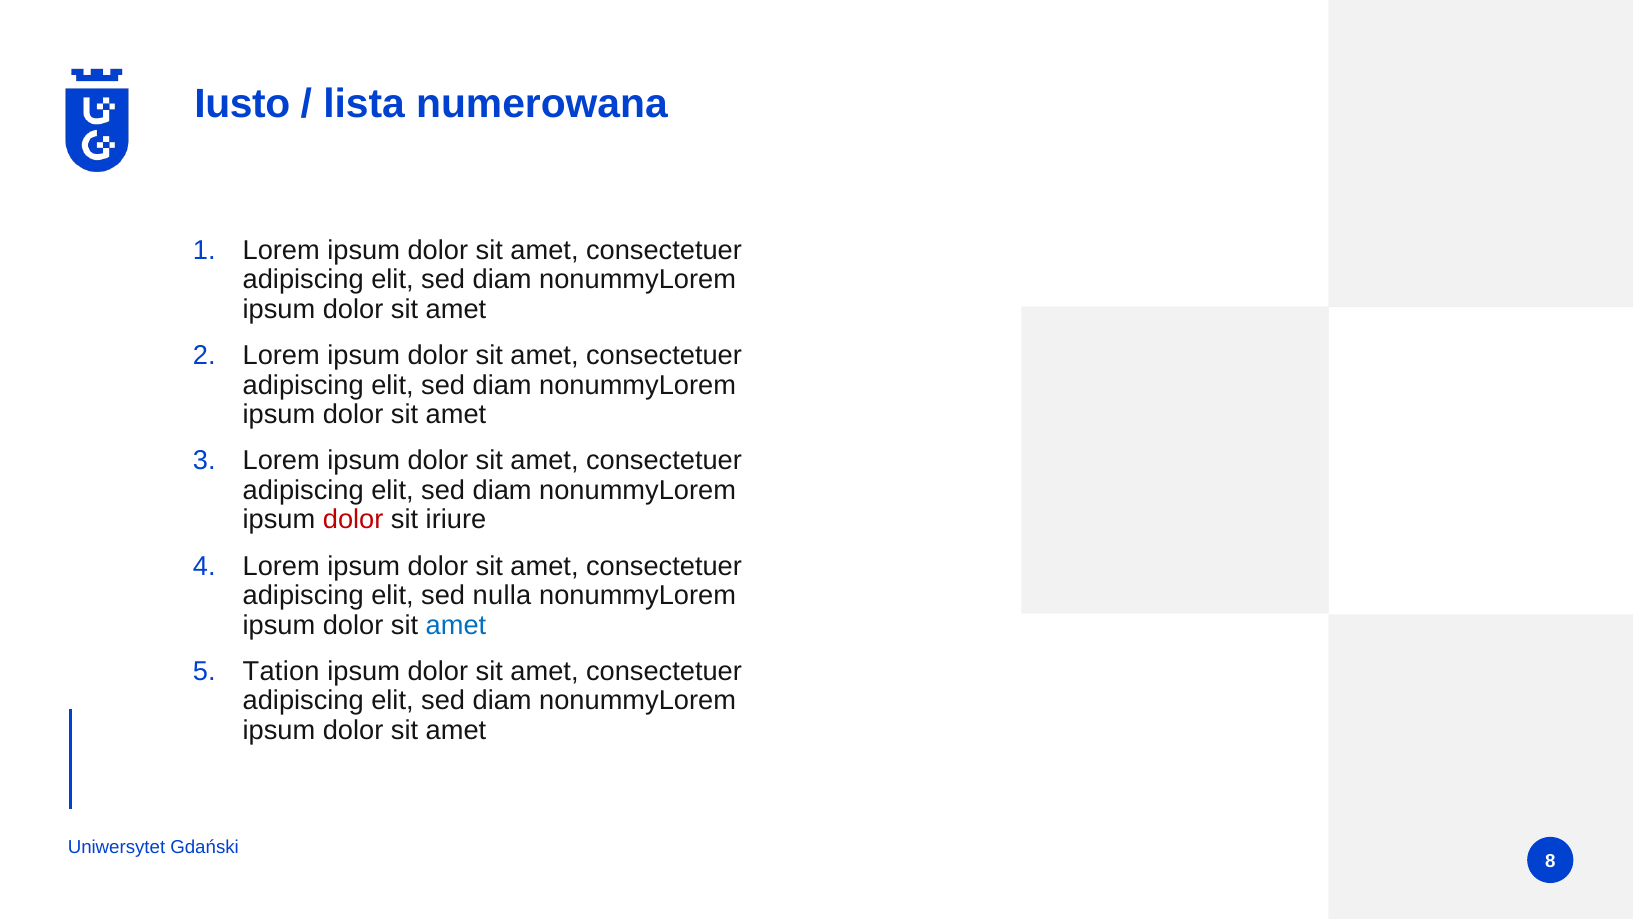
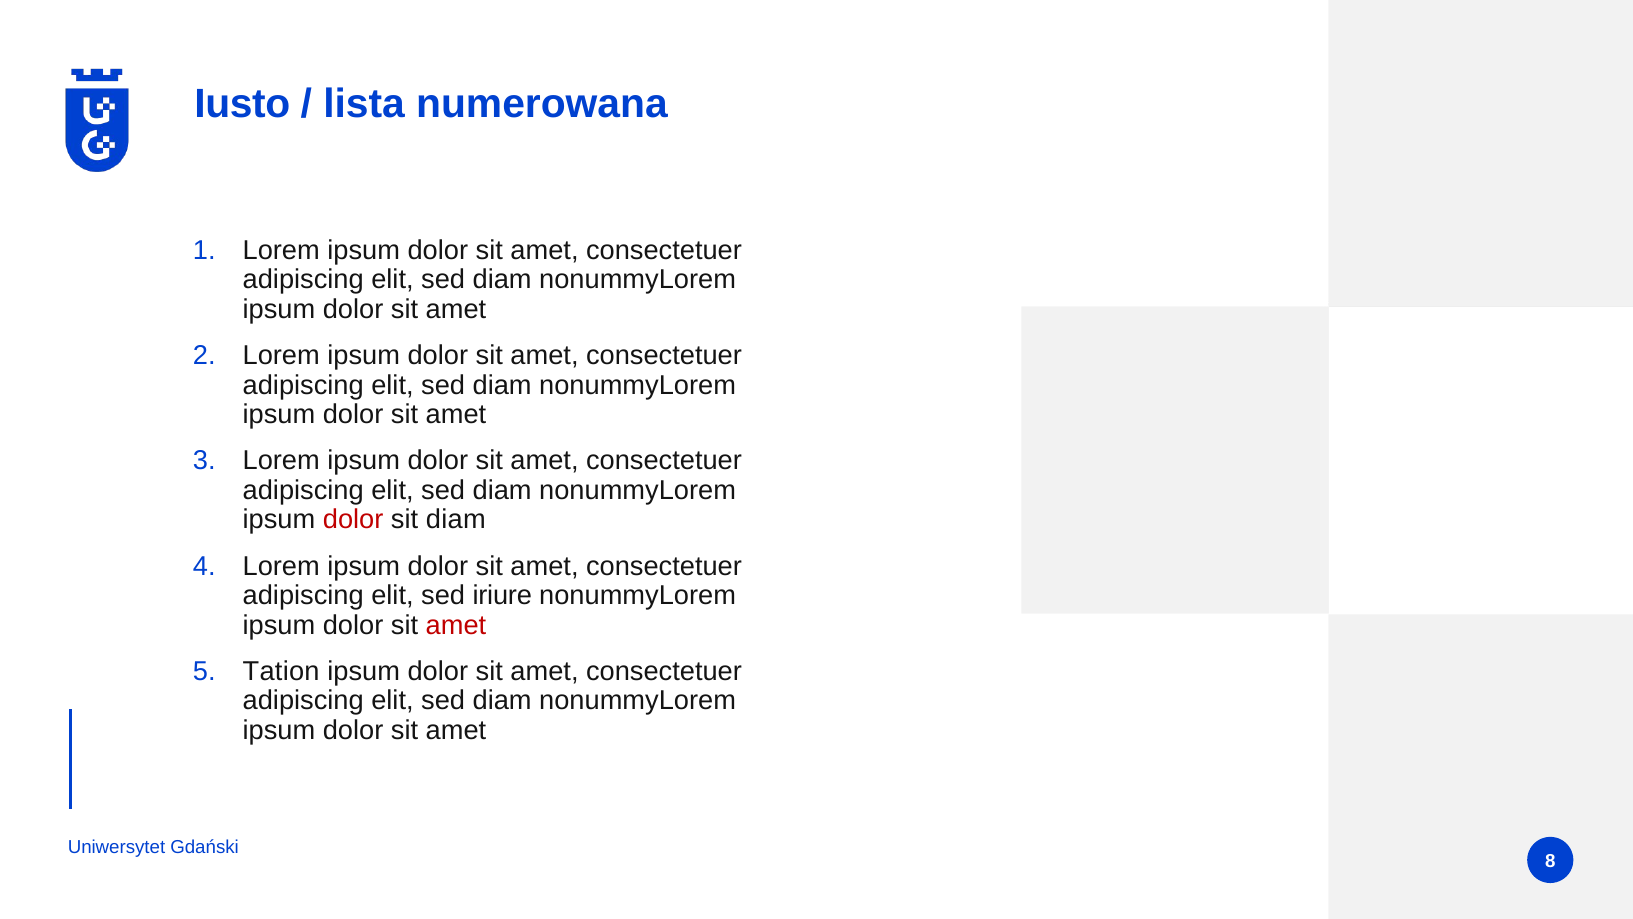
sit iriure: iriure -> diam (456, 520)
nulla: nulla -> iriure (502, 595)
amet colour: blue -> red (456, 625)
